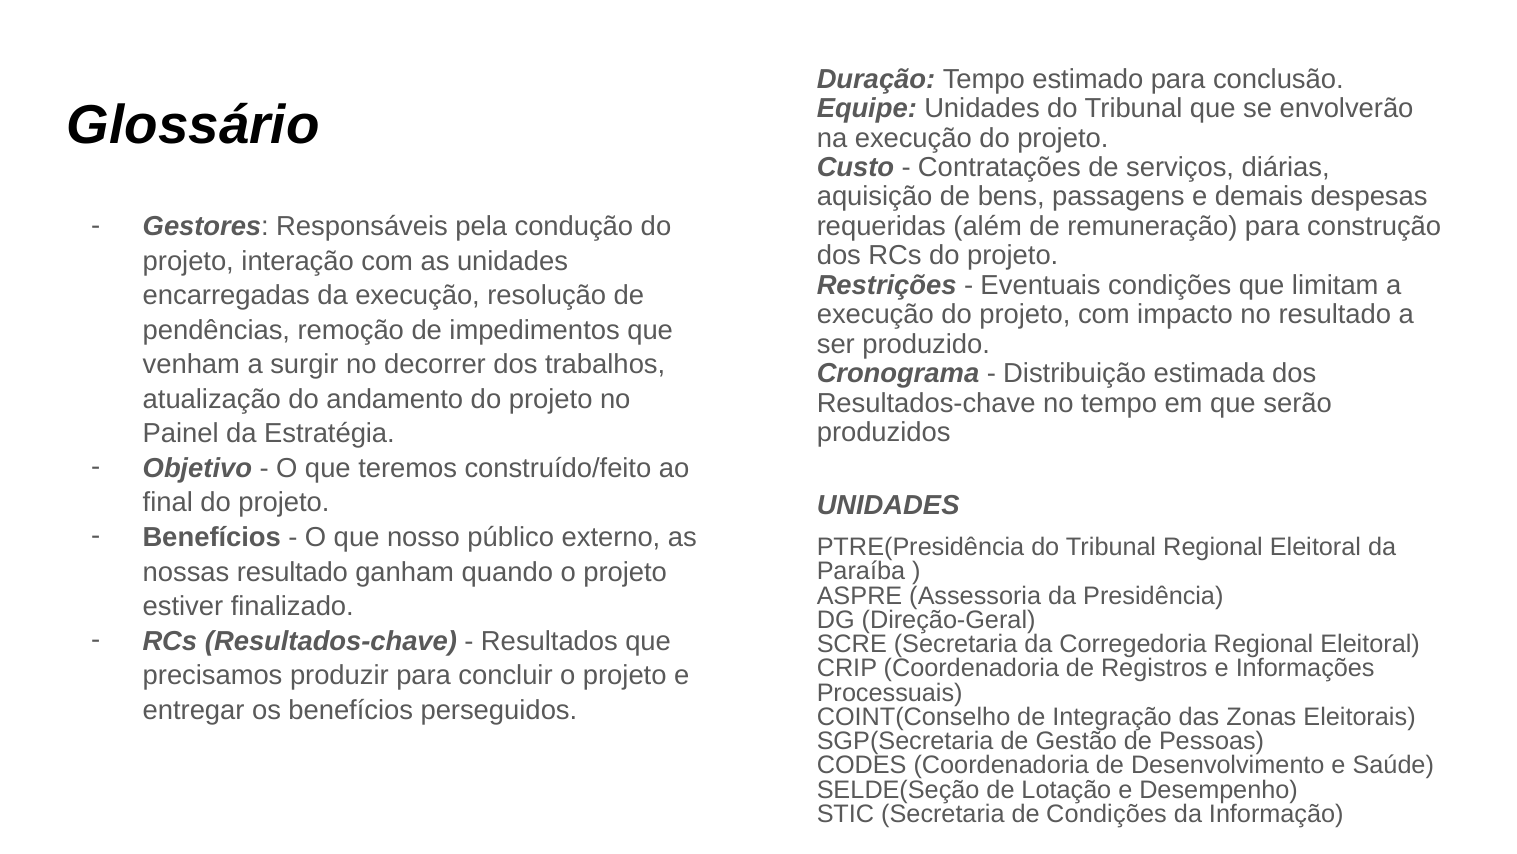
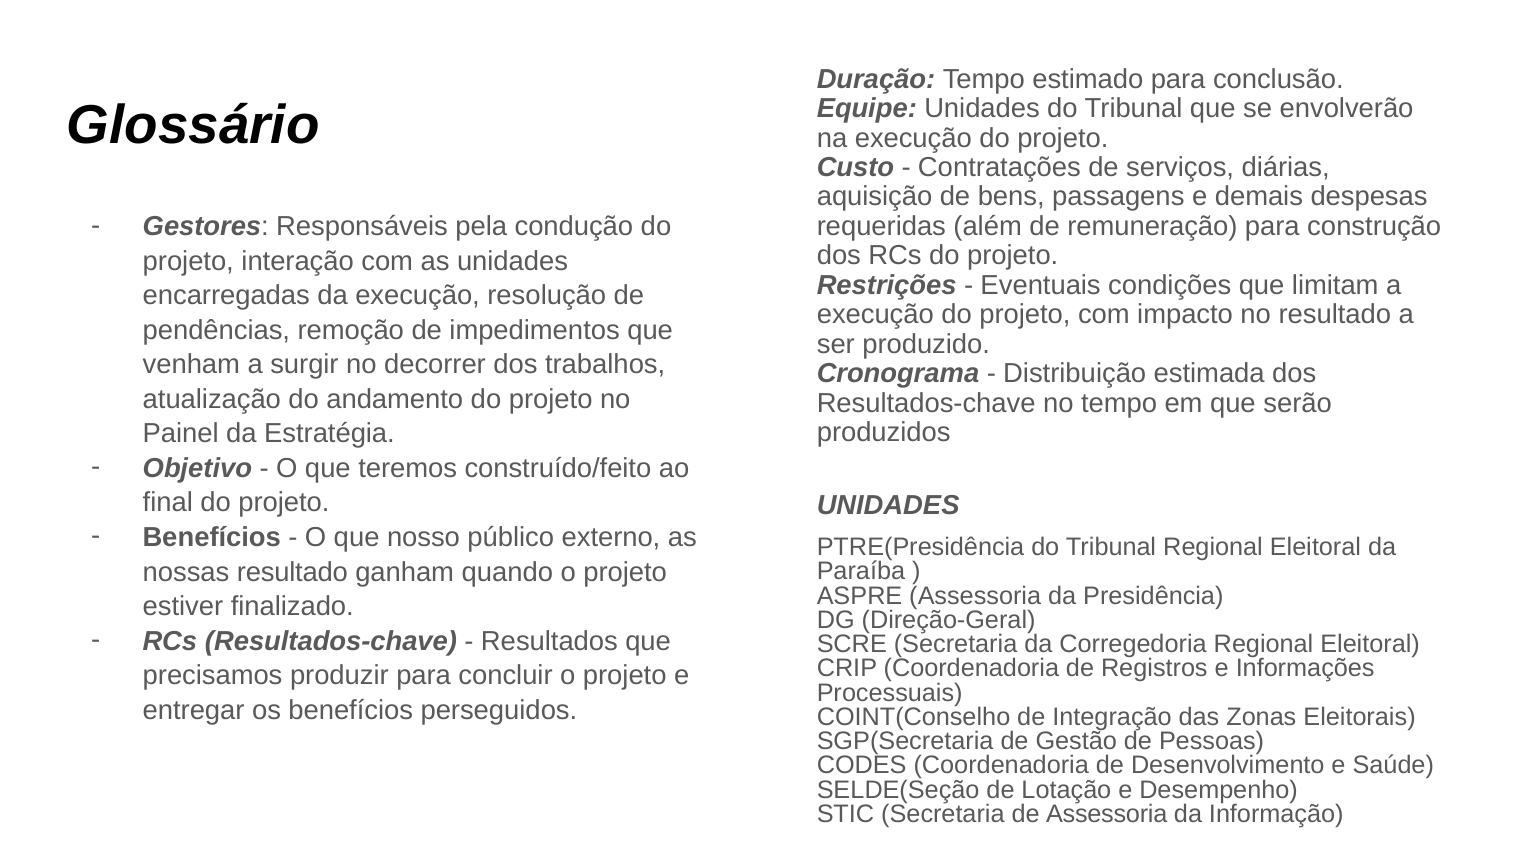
de Condições: Condições -> Assessoria (1107, 814)
